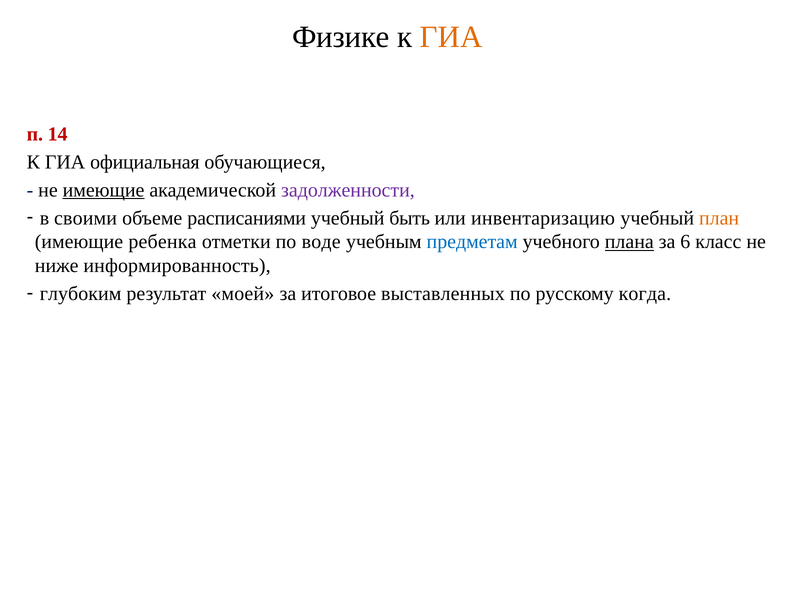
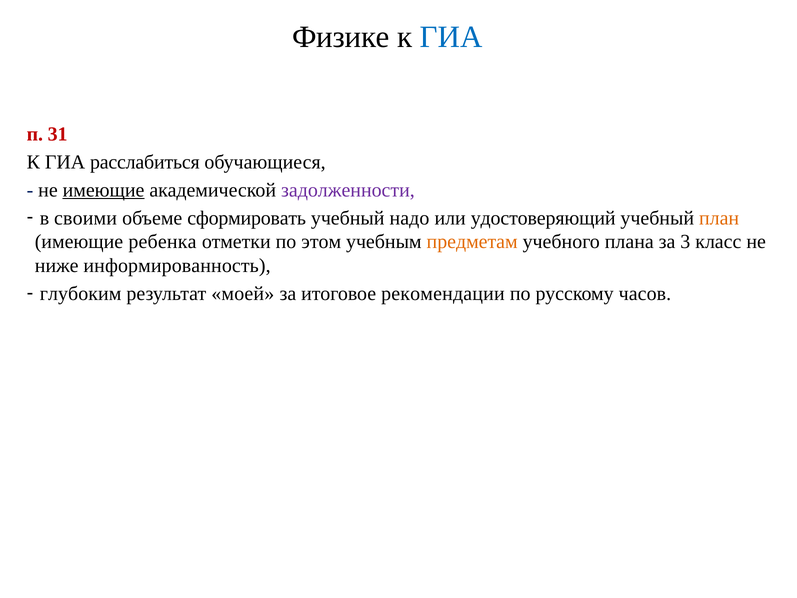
ГИА colour: orange -> blue (451, 37)
14: 14 -> 31 (58, 134)
официальная: официальная -> расслабиться (145, 162)
расписаниями: расписаниями -> сформировать (247, 218)
быть: быть -> надо (409, 218)
инвентаризацию: инвентаризацию -> удостоверяющий (543, 218)
воде: воде -> этом (321, 242)
предметам colour: blue -> orange (472, 242)
плана underline: present -> none (629, 242)
6: 6 -> 3 (685, 242)
выставленных: выставленных -> рекомендации (443, 294)
когда: когда -> часов (645, 294)
